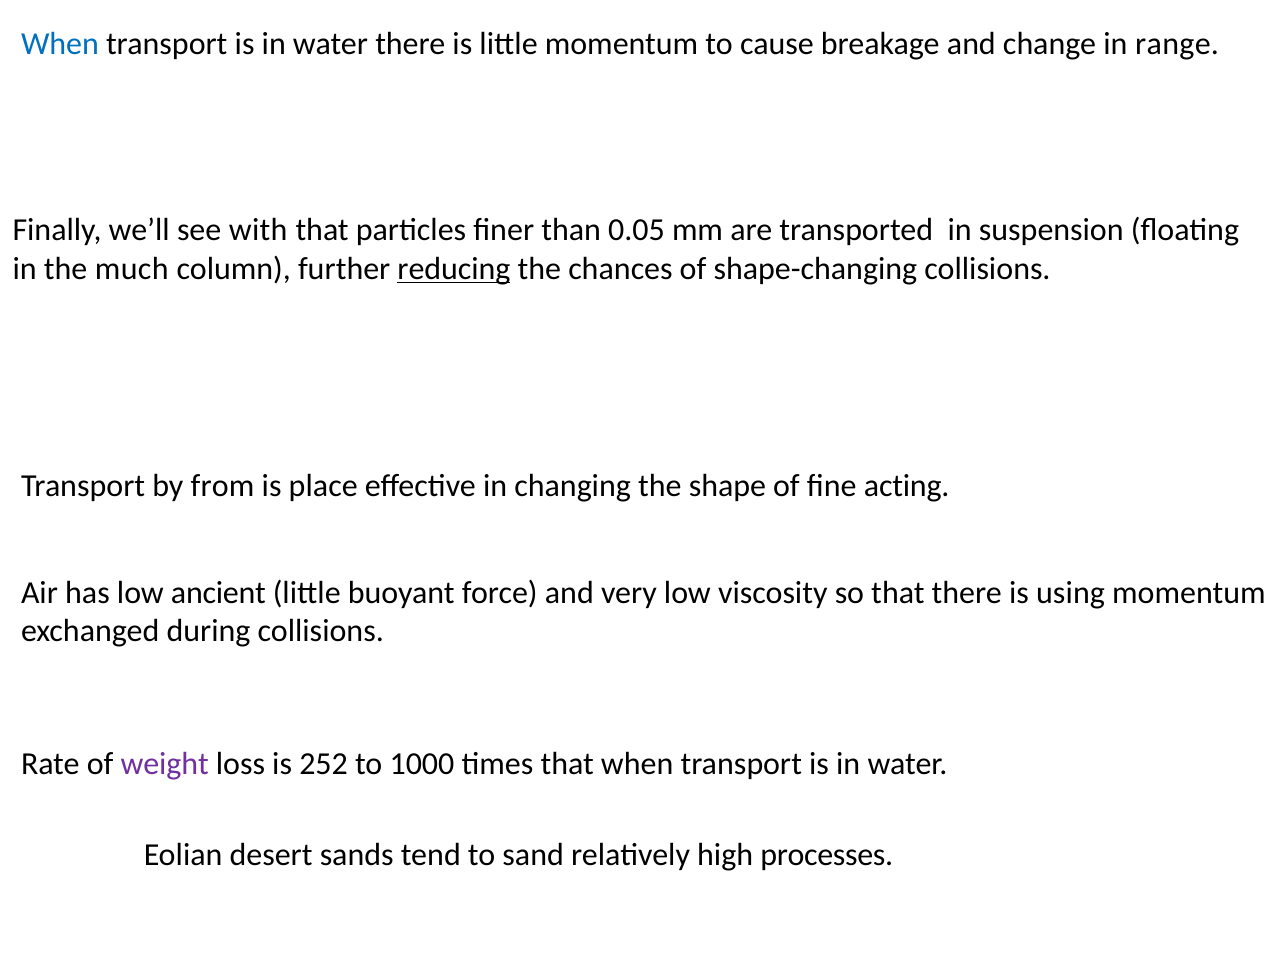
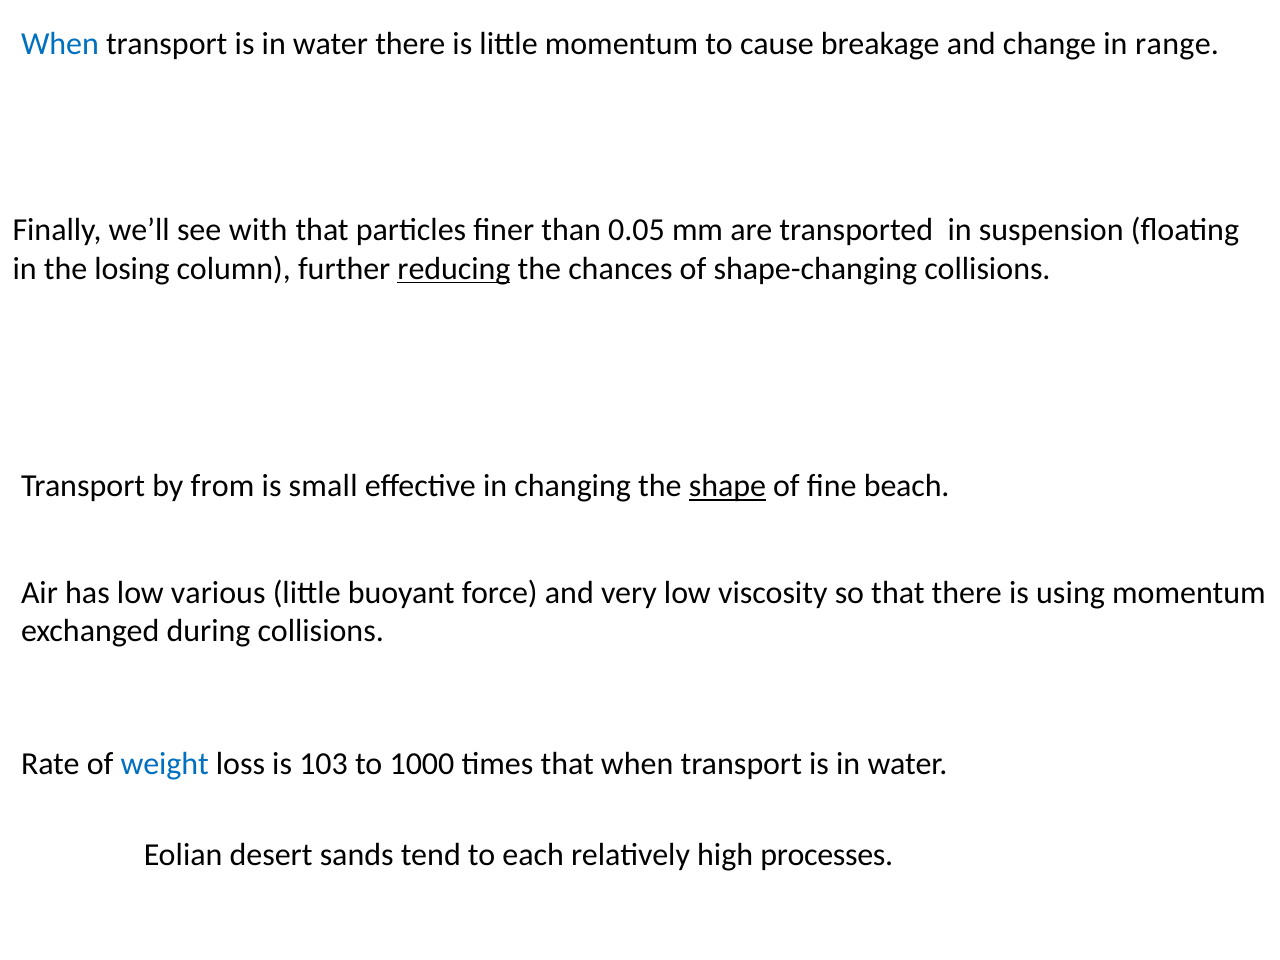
much: much -> losing (132, 269)
place: place -> small (323, 486)
shape underline: none -> present (727, 486)
acting: acting -> beach (907, 486)
ancient: ancient -> various (218, 593)
weight colour: purple -> blue (165, 764)
252: 252 -> 103 (324, 764)
sand: sand -> each (533, 855)
